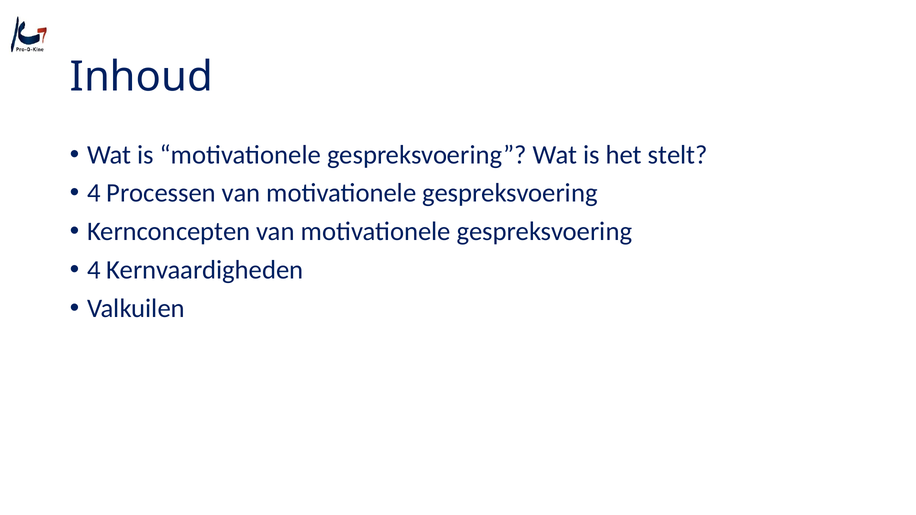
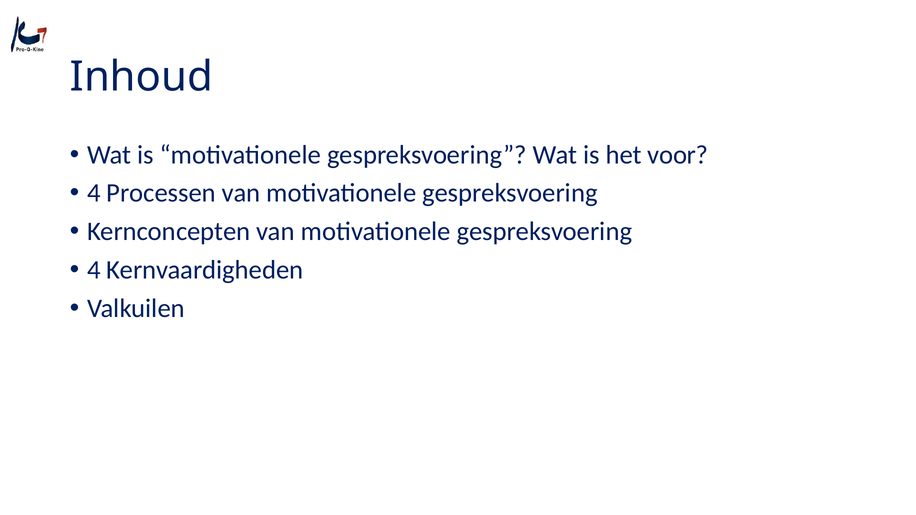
stelt: stelt -> voor (678, 155)
